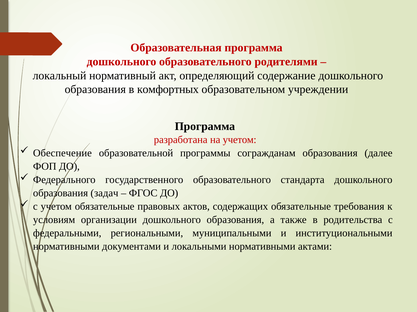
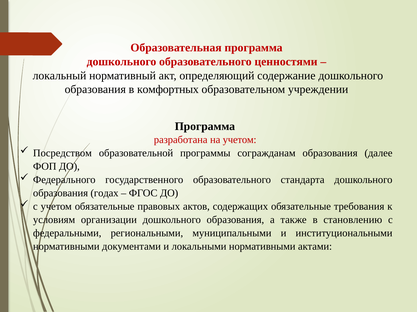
родителями: родителями -> ценностями (286, 62)
Обеспечение: Обеспечение -> Посредством (62, 153)
задач: задач -> годах (105, 193)
родительства: родительства -> становлению (353, 220)
